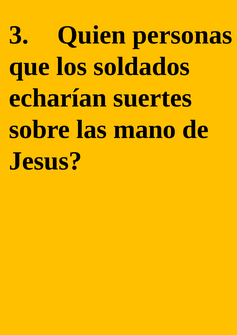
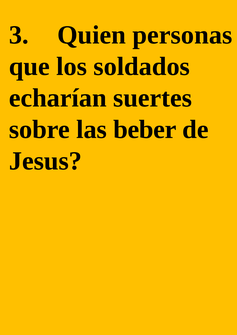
mano: mano -> beber (145, 130)
